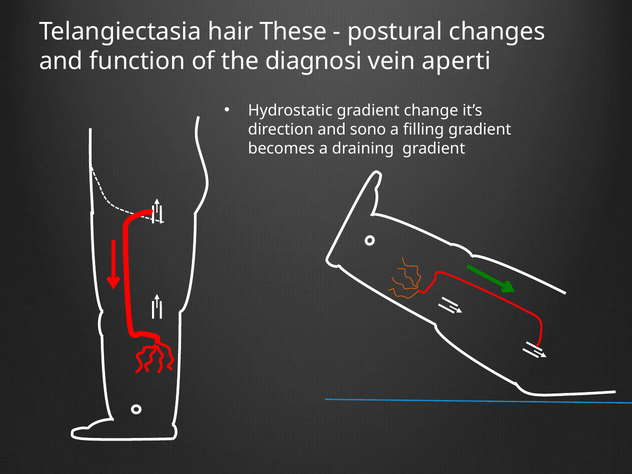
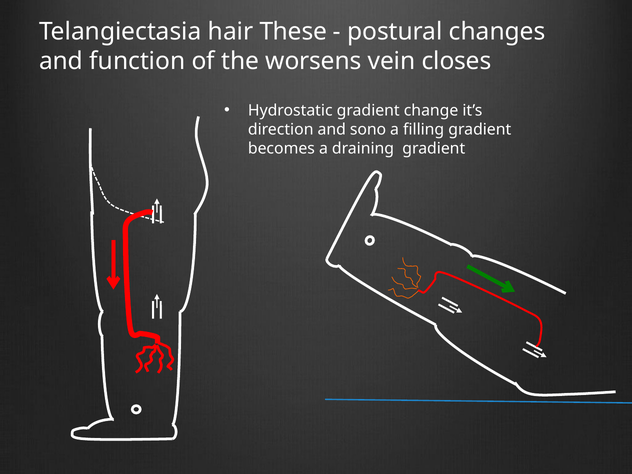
diagnosi: diagnosi -> worsens (313, 61)
aperti: aperti -> closes (457, 61)
